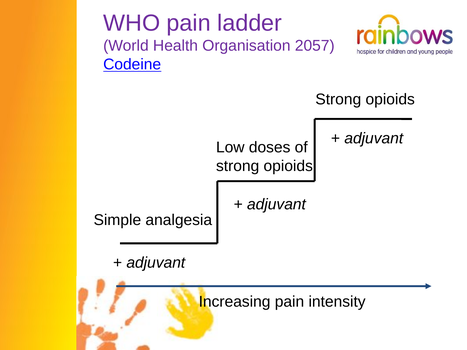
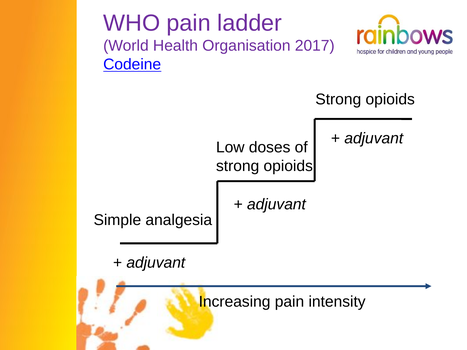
2057: 2057 -> 2017 (315, 46)
